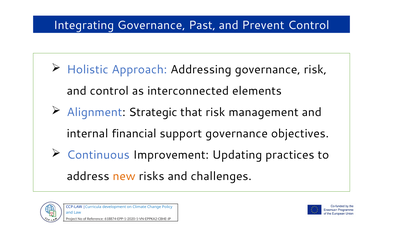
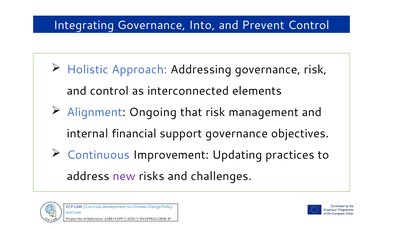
Past: Past -> Into (202, 25)
Strategic: Strategic -> Ongoing (153, 112)
new colour: orange -> purple (124, 176)
